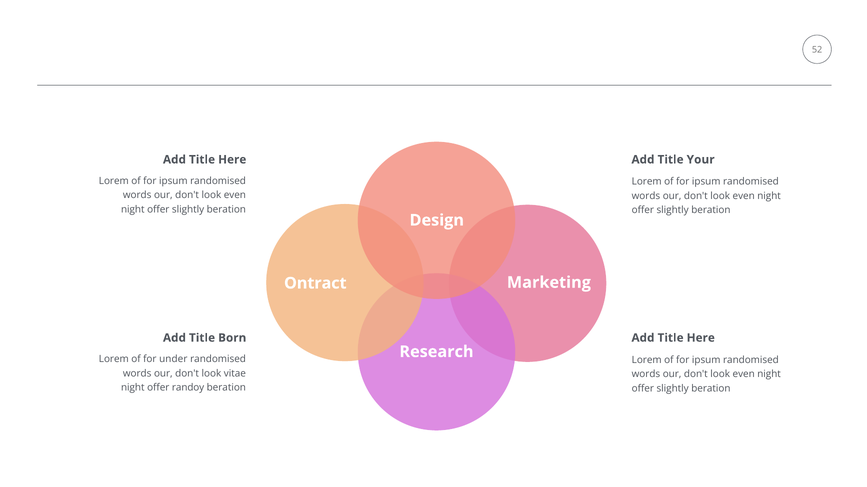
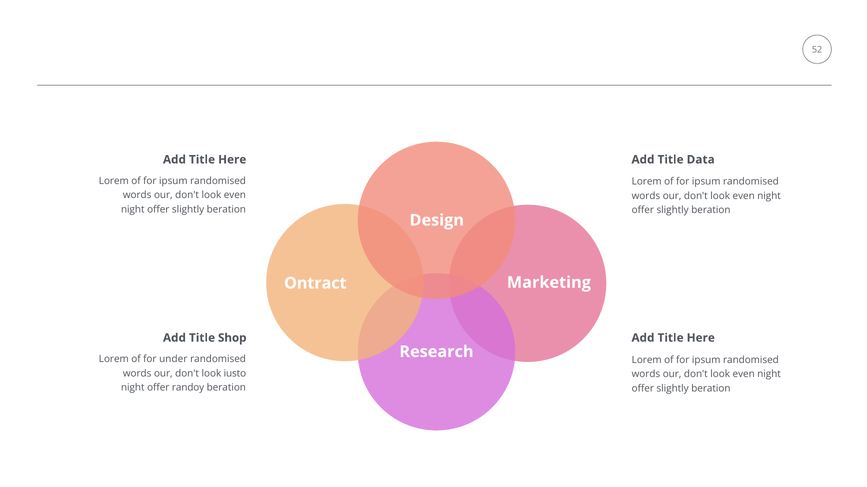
Your: Your -> Data (701, 160)
Born: Born -> Shop (232, 338)
vitae: vitae -> iusto (235, 374)
